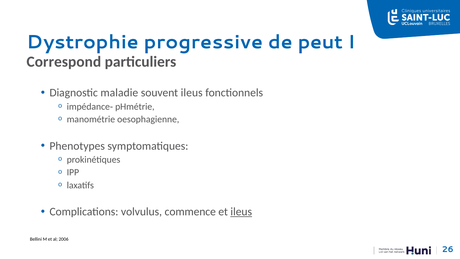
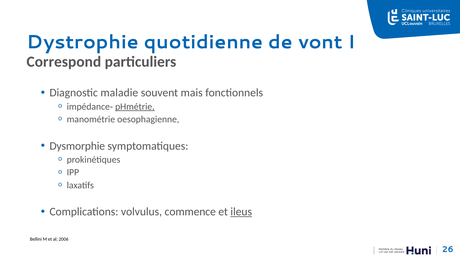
progressive: progressive -> quotidienne (203, 42)
peut: peut -> vont (320, 42)
souvent ileus: ileus -> mais (192, 93)
pHmétrie underline: none -> present (135, 107)
Phenotypes: Phenotypes -> Dysmorphie (77, 146)
